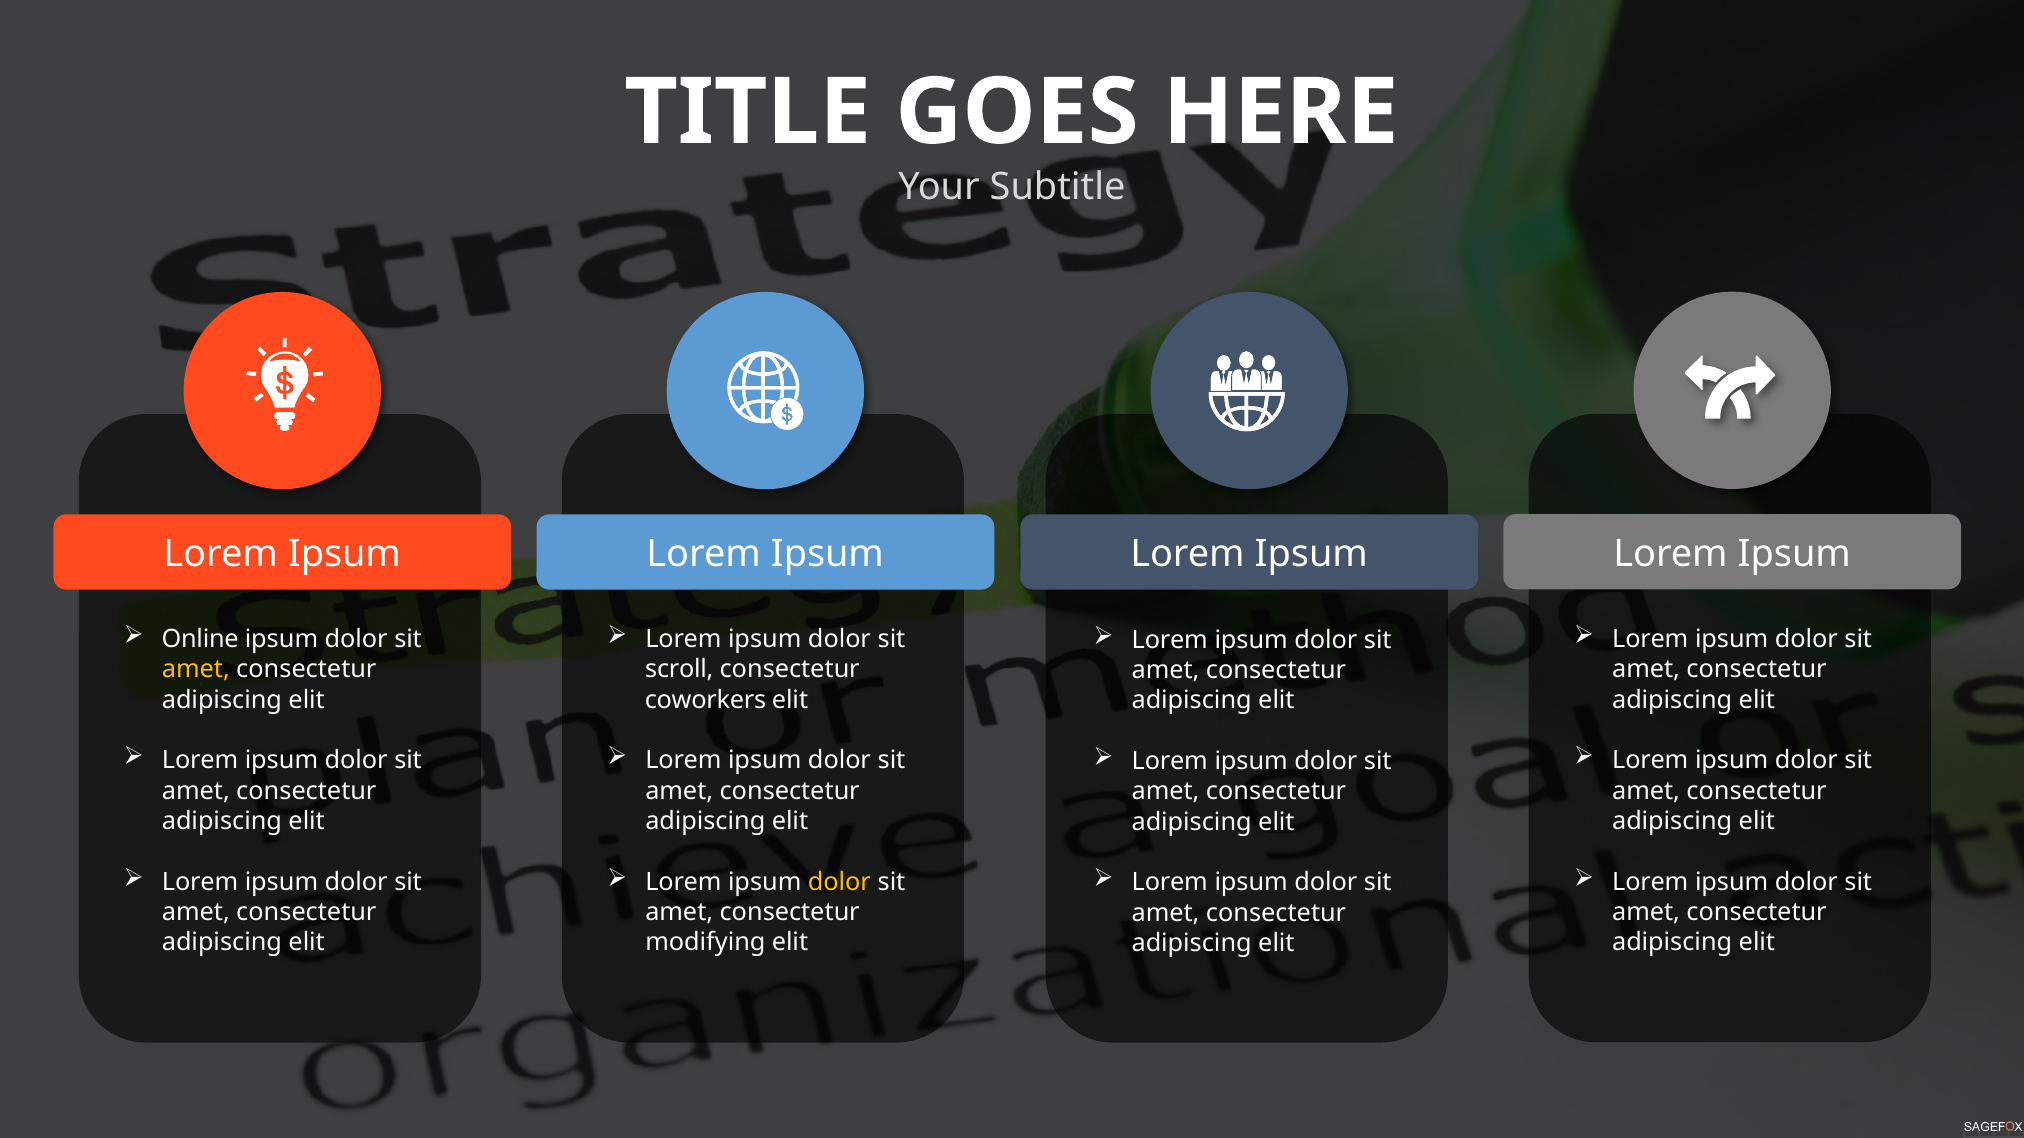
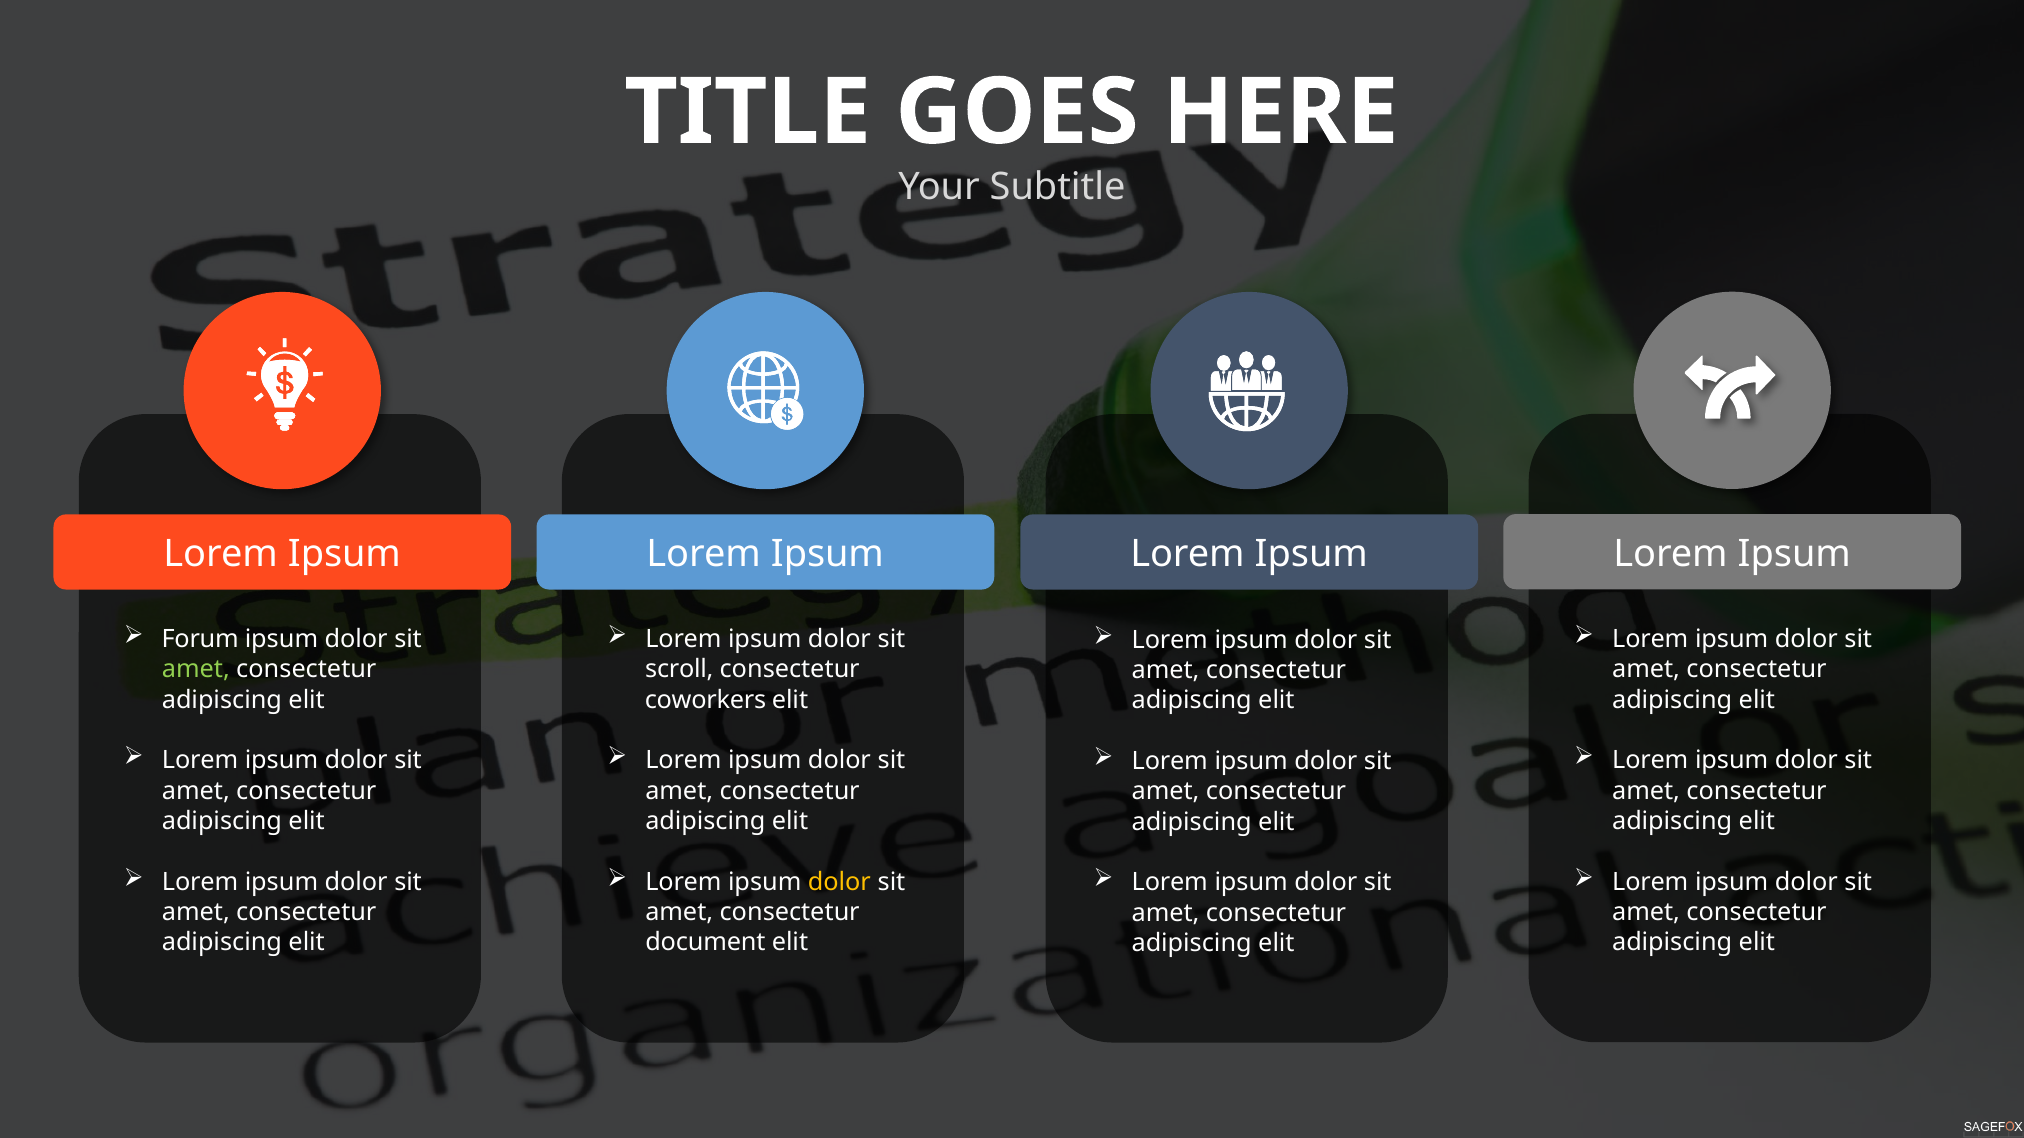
Online: Online -> Forum (200, 639)
amet colour: yellow -> light green (196, 670)
modifying: modifying -> document (705, 943)
